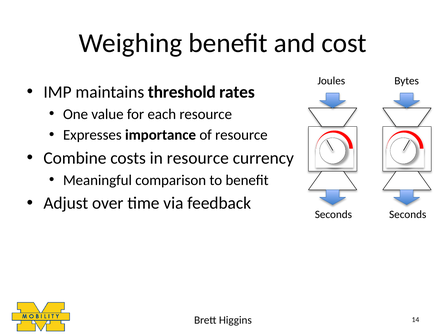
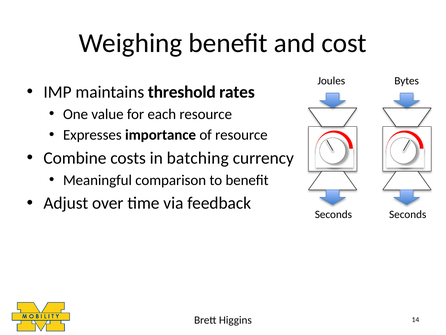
in resource: resource -> batching (198, 158)
